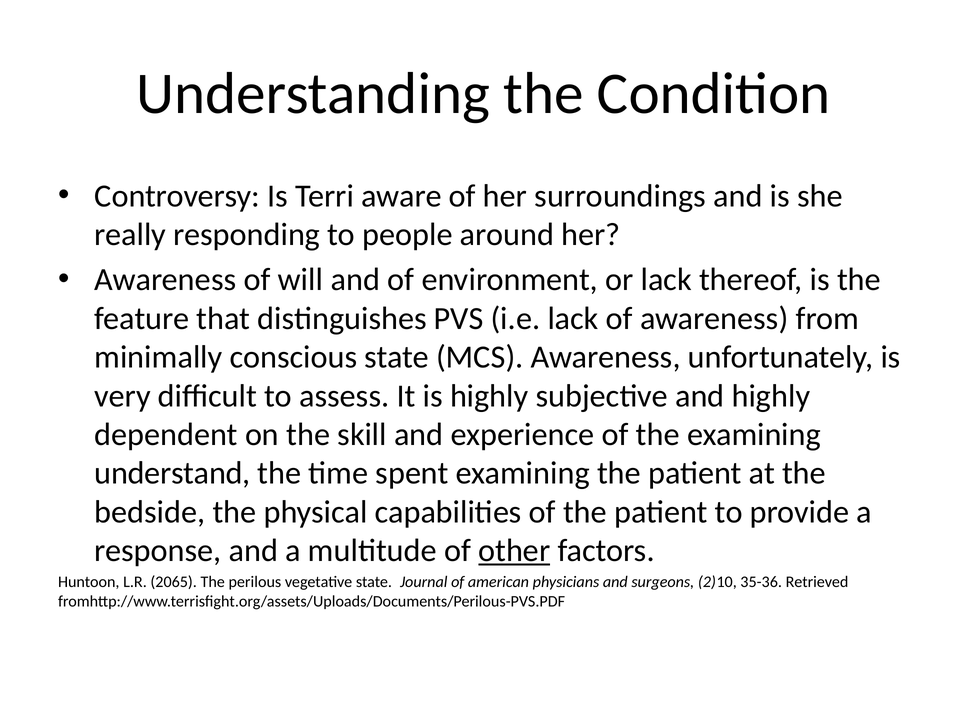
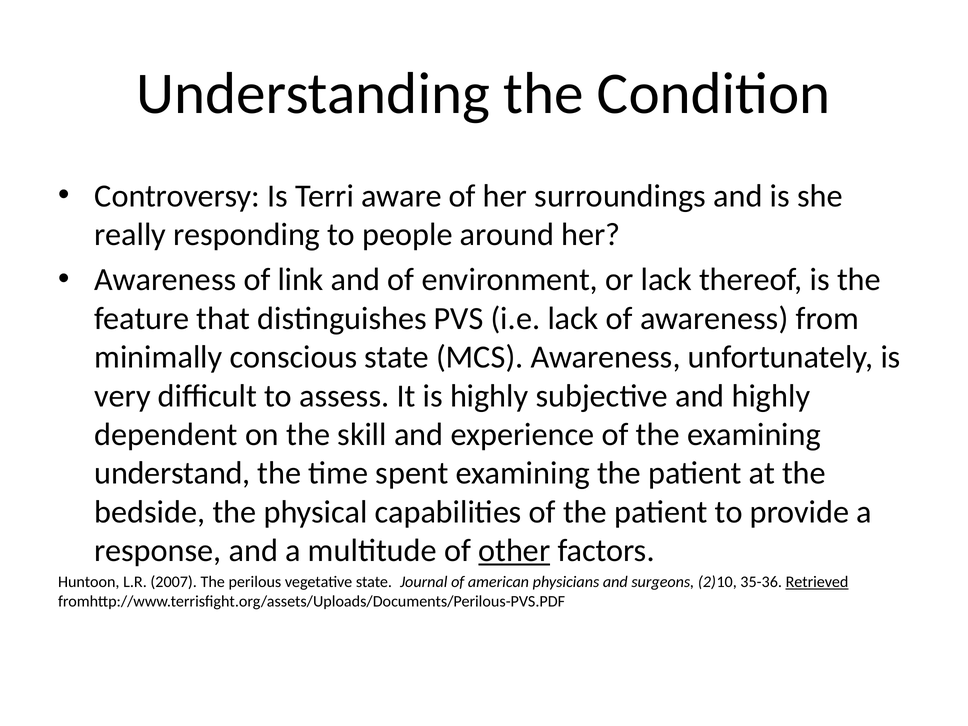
will: will -> link (301, 280)
2065: 2065 -> 2007 (174, 582)
Retrieved underline: none -> present (817, 582)
